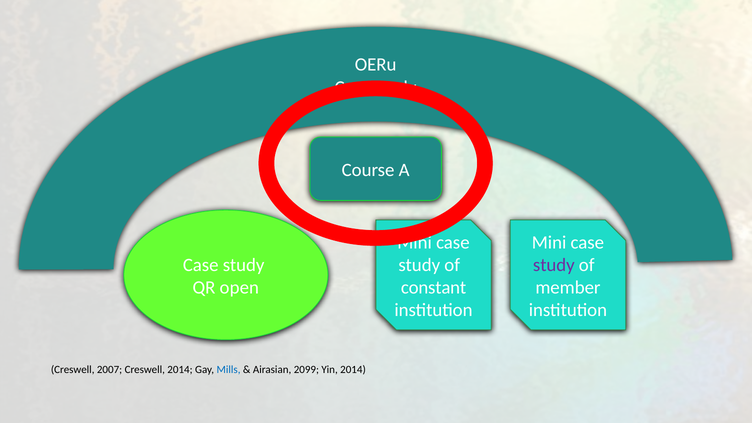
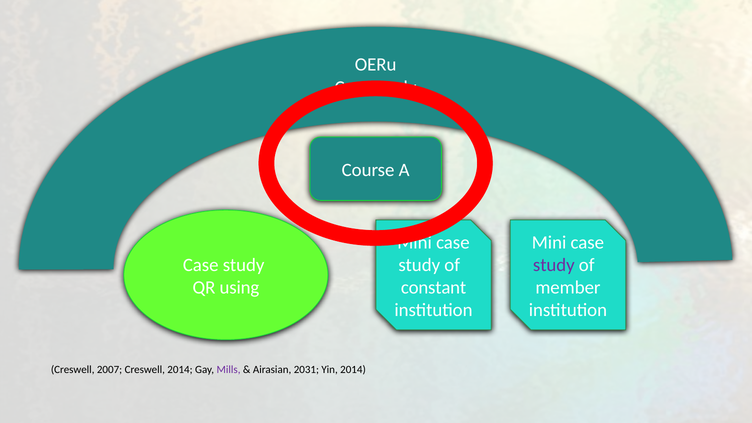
open: open -> using (239, 287)
Mills colour: blue -> purple (229, 370)
2099: 2099 -> 2031 (306, 370)
